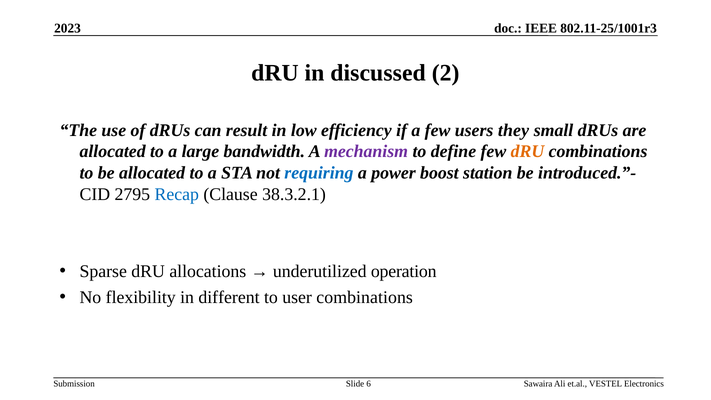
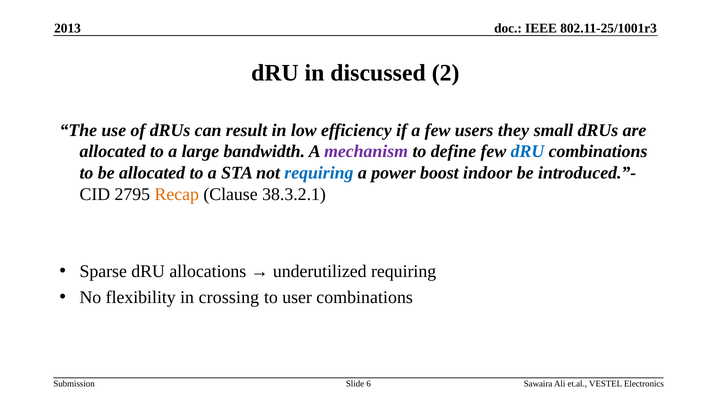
2023: 2023 -> 2013 (68, 28)
dRU colour: orange -> blue (527, 151)
station: station -> indoor (488, 173)
Recap colour: blue -> orange (177, 194)
underutilized operation: operation -> requiring (404, 271)
different: different -> crossing (229, 297)
